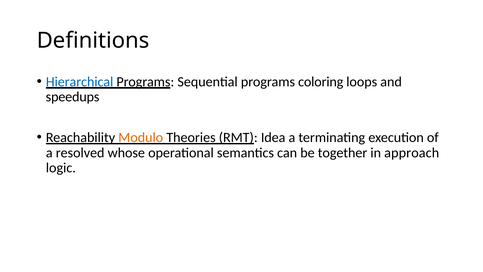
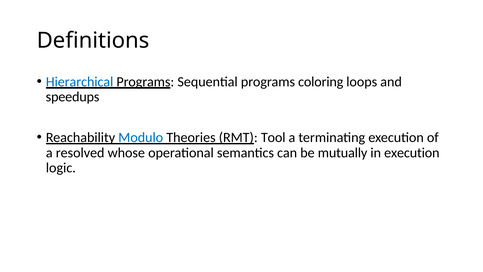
Modulo colour: orange -> blue (141, 137)
Idea: Idea -> Tool (273, 137)
together: together -> mutually (343, 153)
in approach: approach -> execution (412, 153)
